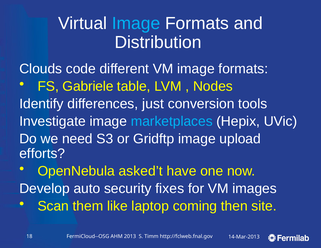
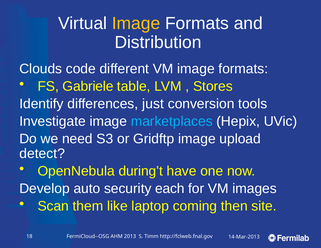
Image colour: light blue -> yellow (136, 23)
Nodes: Nodes -> Stores (213, 86)
efforts: efforts -> detect (42, 154)
asked’t: asked’t -> during’t (141, 171)
fixes: fixes -> each (170, 189)
